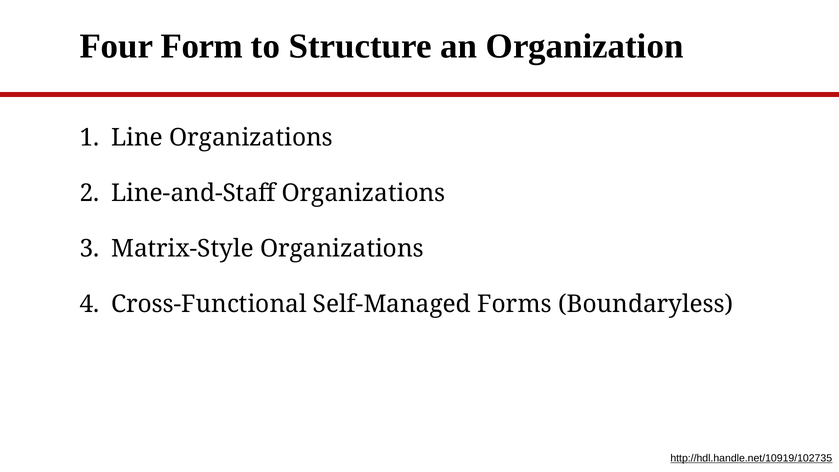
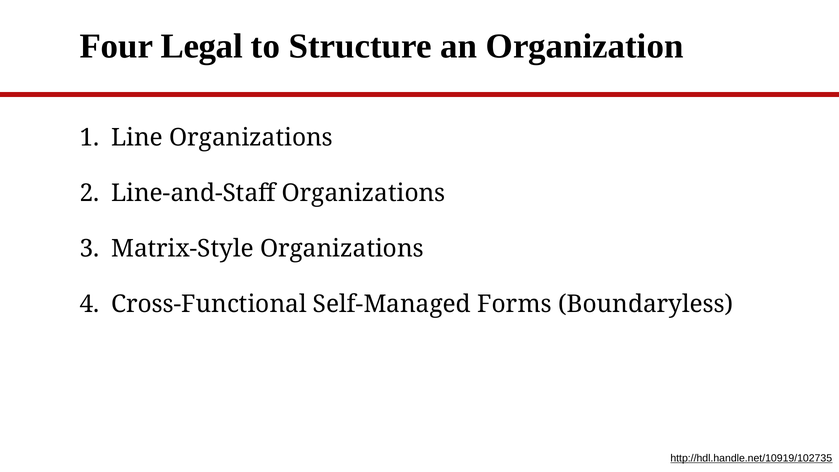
Form: Form -> Legal (202, 46)
